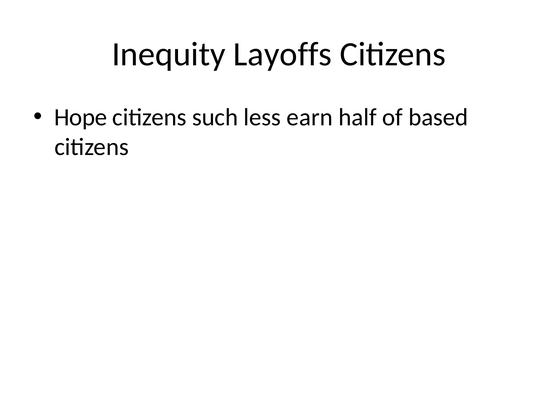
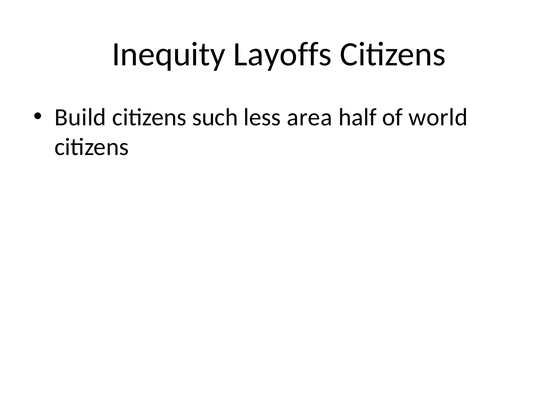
Hope: Hope -> Build (80, 117)
earn: earn -> area (310, 117)
based: based -> world (438, 117)
